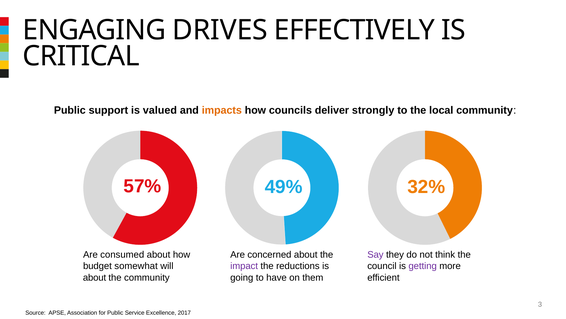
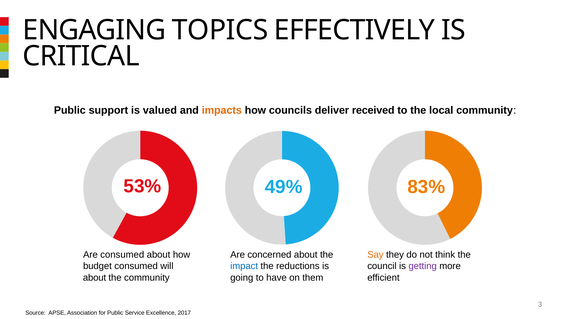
DRIVES: DRIVES -> TOPICS (220, 30)
strongly: strongly -> received (373, 110)
57%: 57% -> 53% (142, 186)
32%: 32% -> 83% (426, 187)
Say colour: purple -> orange (375, 254)
budget somewhat: somewhat -> consumed (136, 266)
impact colour: purple -> blue (244, 266)
